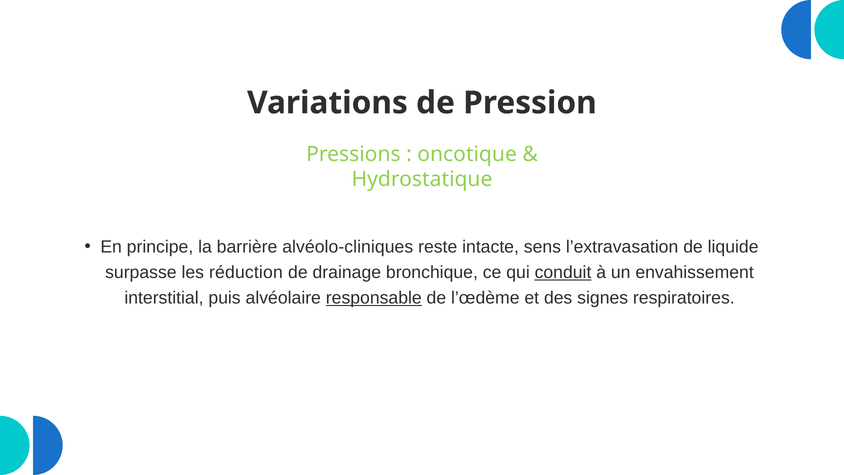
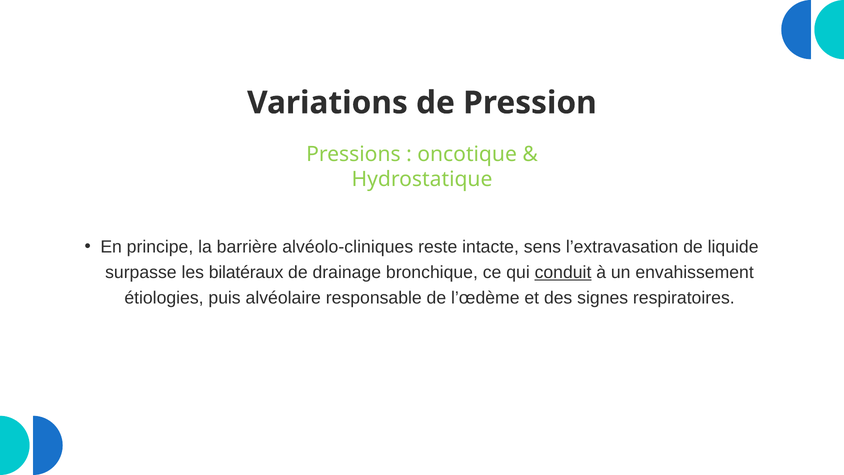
réduction: réduction -> bilatéraux (246, 272)
interstitial: interstitial -> étiologies (164, 298)
responsable underline: present -> none (374, 298)
